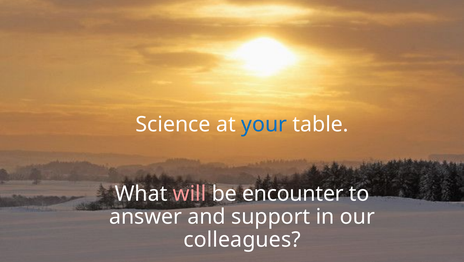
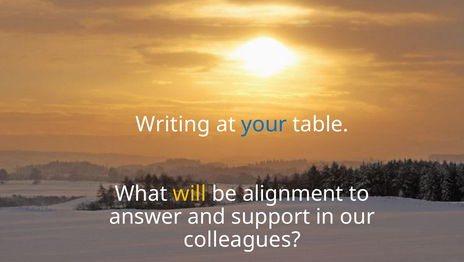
Science: Science -> Writing (173, 124)
will colour: pink -> yellow (190, 193)
encounter: encounter -> alignment (293, 193)
